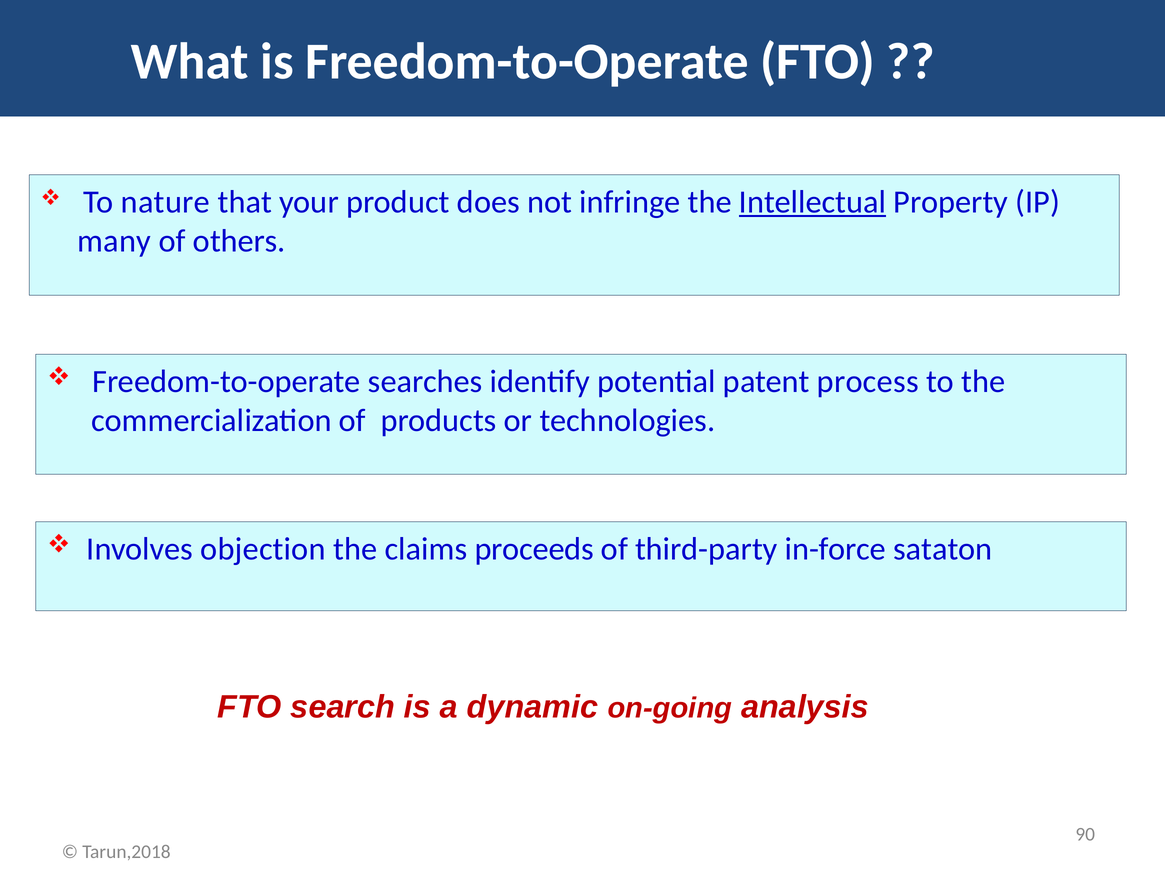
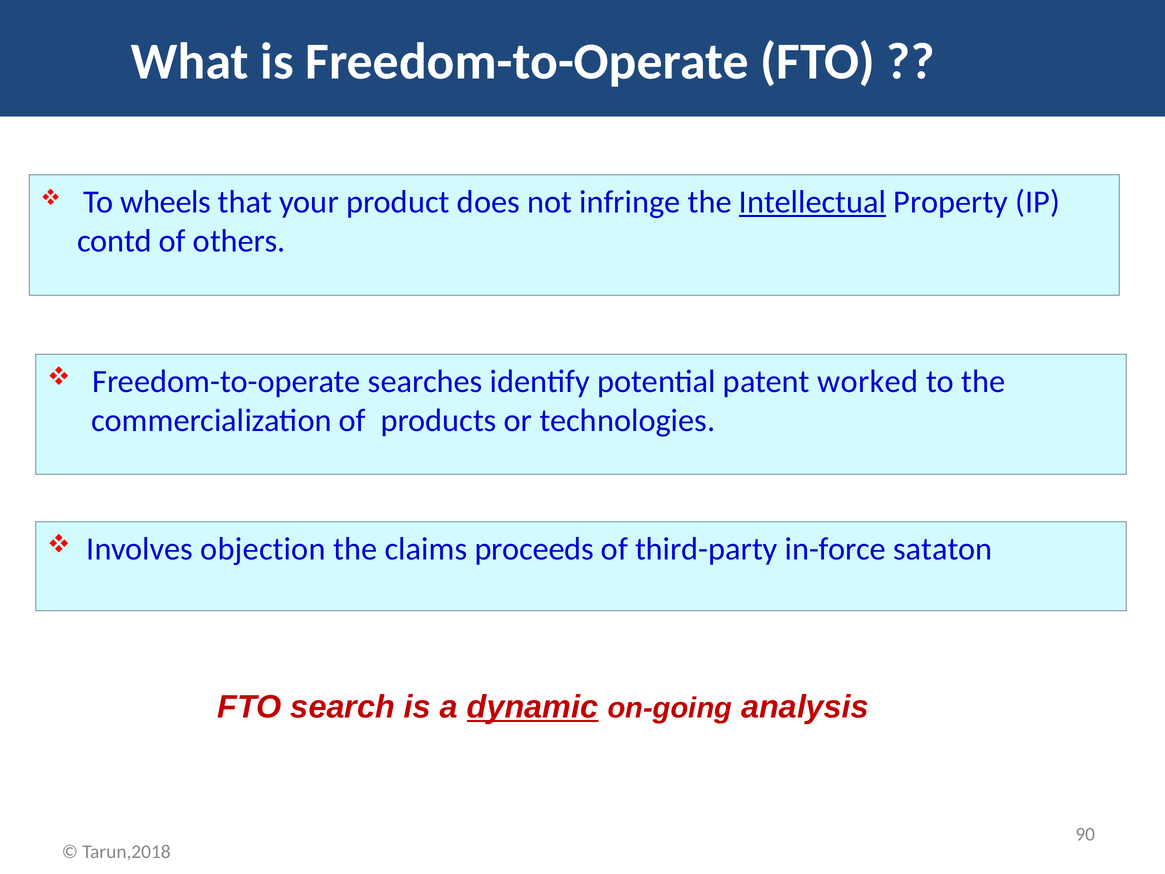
nature: nature -> wheels (166, 202)
many: many -> contd (114, 241)
process: process -> worked (868, 382)
dynamic underline: none -> present (533, 707)
